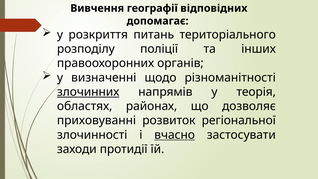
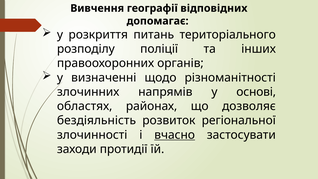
злочинних underline: present -> none (88, 92)
теорія: теорія -> основі (256, 92)
приховуванні: приховуванні -> бездіяльність (97, 120)
